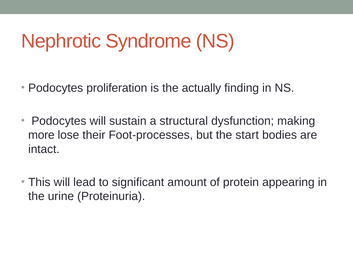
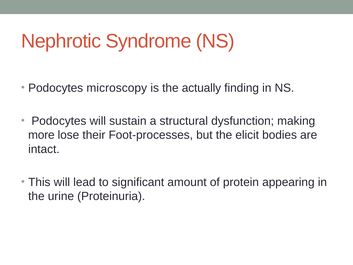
proliferation: proliferation -> microscopy (117, 88)
start: start -> elicit (247, 135)
